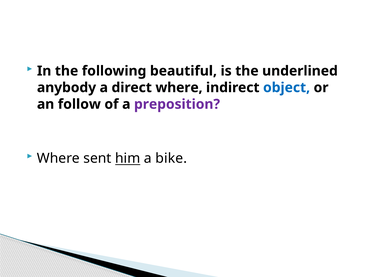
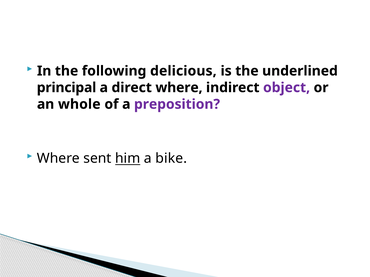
beautiful: beautiful -> delicious (183, 71)
anybody: anybody -> principal (67, 88)
object colour: blue -> purple (287, 88)
follow: follow -> whole (79, 104)
